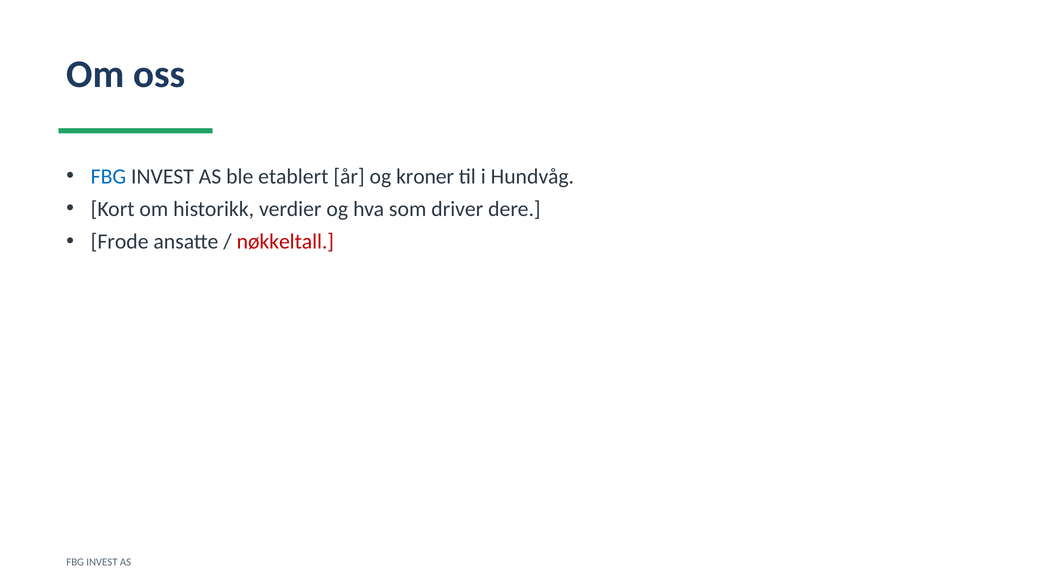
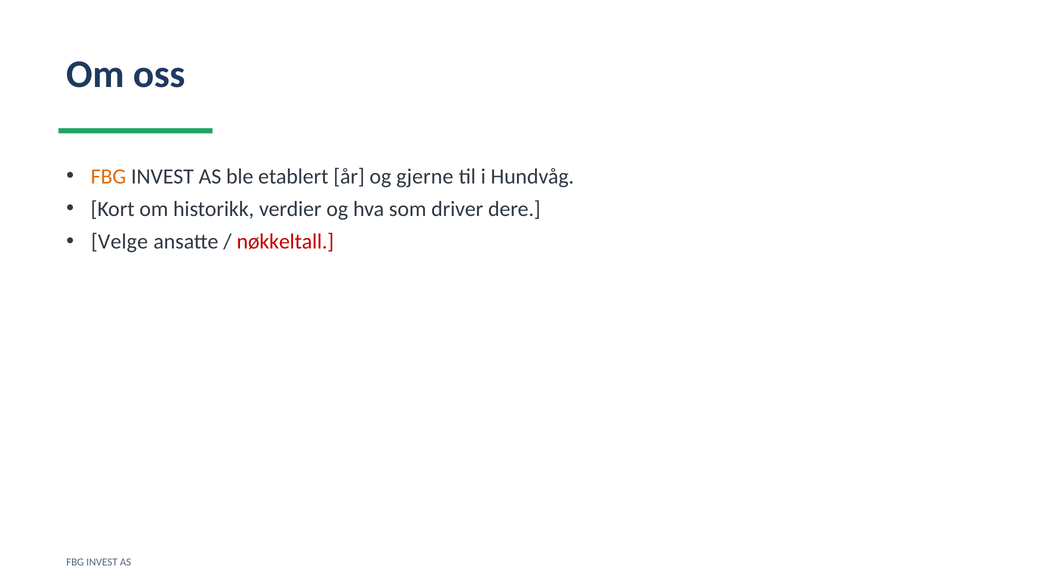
FBG colour: blue -> orange (108, 176)
kroner: kroner -> gjerne (425, 176)
Frode: Frode -> Velge (120, 242)
